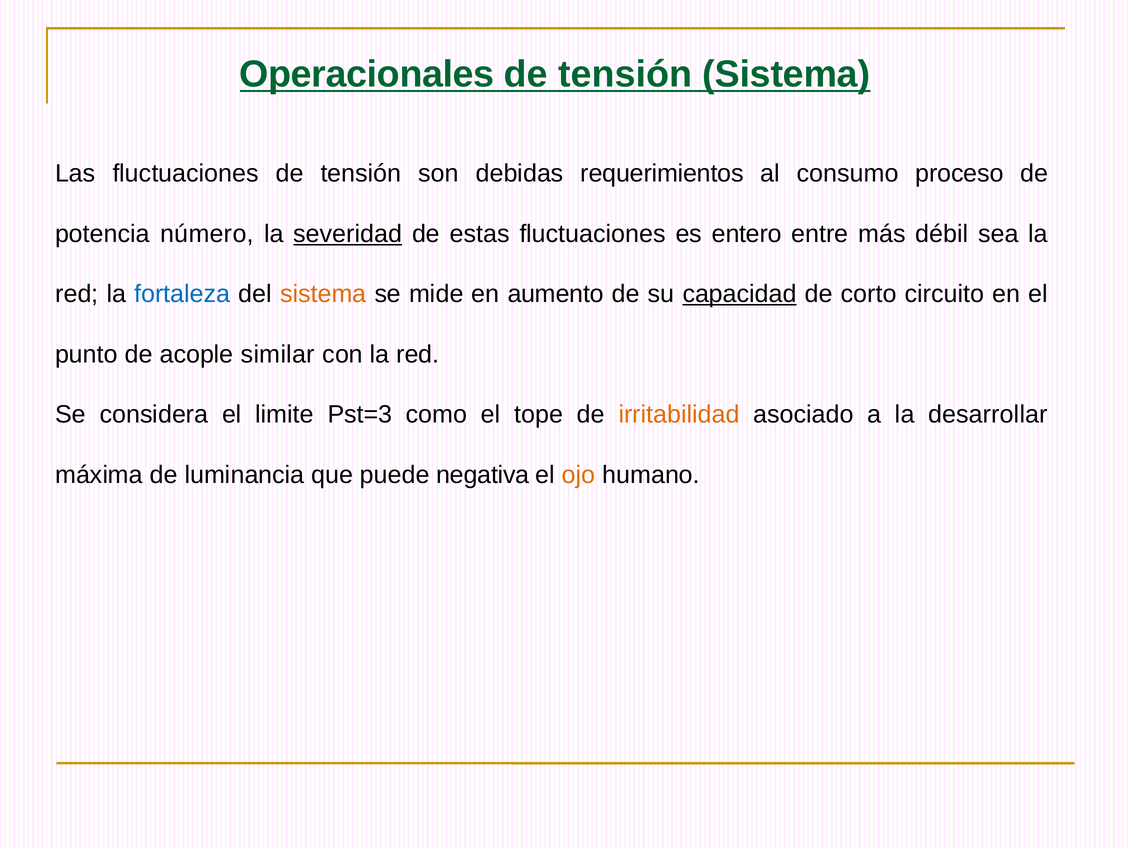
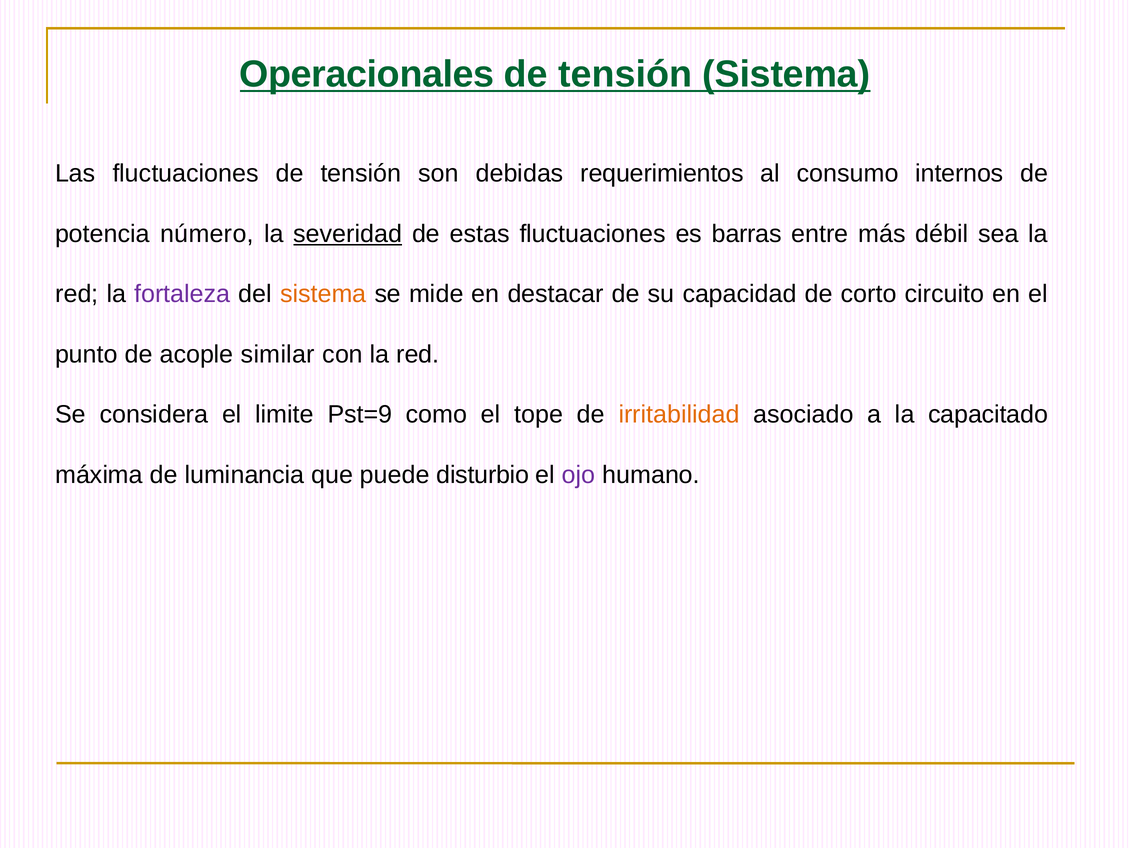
proceso: proceso -> internos (959, 174)
entero: entero -> barras (747, 234)
fortaleza colour: blue -> purple (182, 294)
aumento: aumento -> destacar (556, 294)
capacidad underline: present -> none (740, 294)
Pst=3: Pst=3 -> Pst=9 (360, 415)
desarrollar: desarrollar -> capacitado (988, 415)
negativa: negativa -> disturbio (483, 475)
ojo colour: orange -> purple (579, 475)
